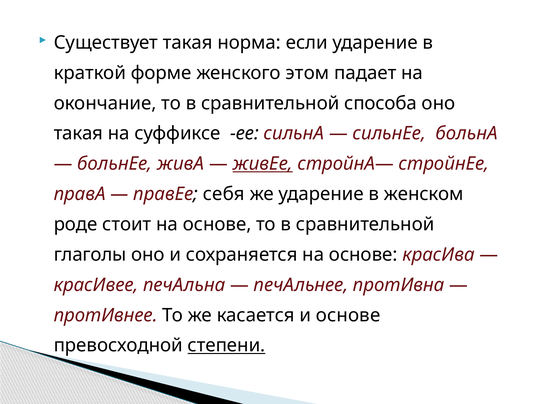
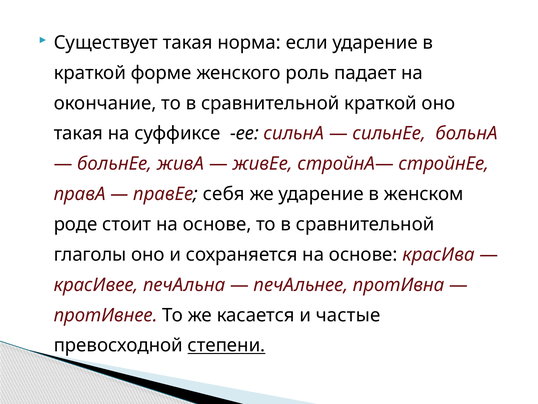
этом: этом -> роль (307, 73)
сравнительной способа: способа -> краткой (381, 103)
живЕе underline: present -> none (263, 164)
и основе: основе -> частые (348, 315)
